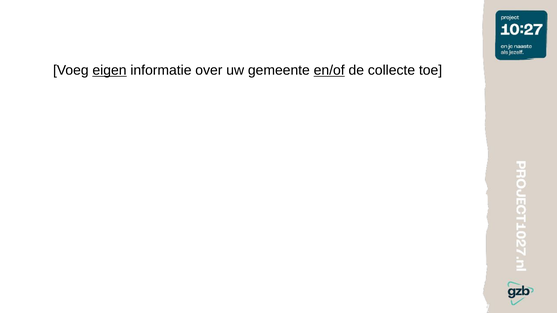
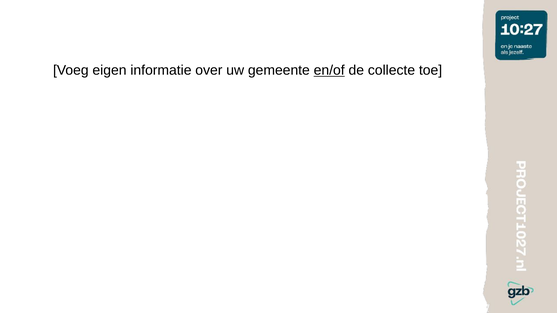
eigen underline: present -> none (110, 70)
